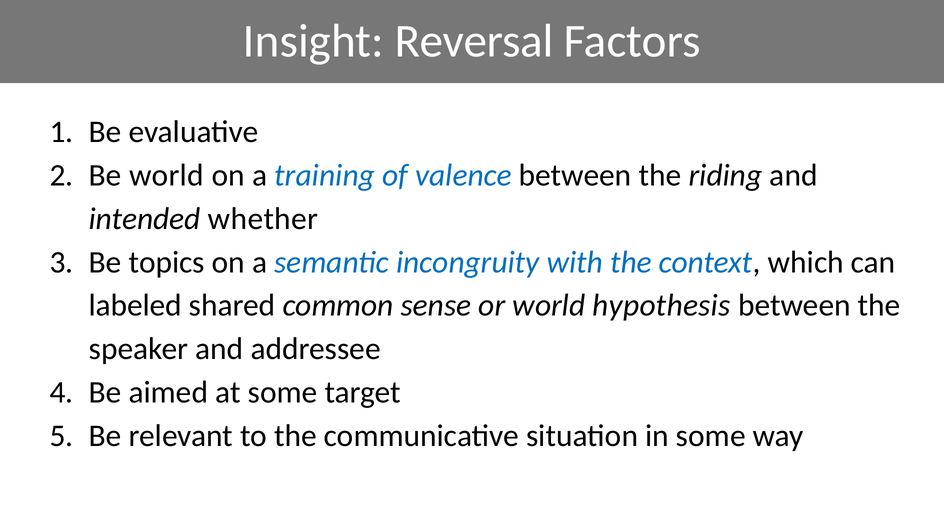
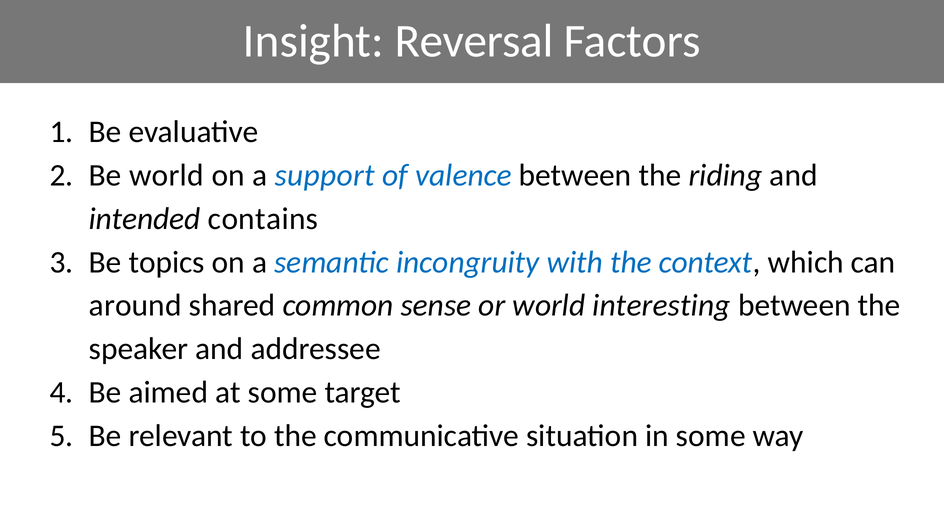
training: training -> support (325, 175)
whether: whether -> contains (263, 219)
labeled: labeled -> around (135, 306)
hypothesis: hypothesis -> interesting (662, 306)
